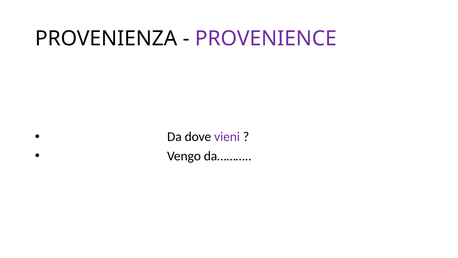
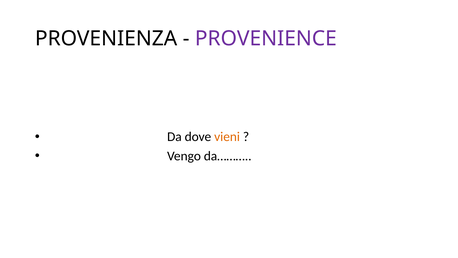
vieni colour: purple -> orange (227, 137)
